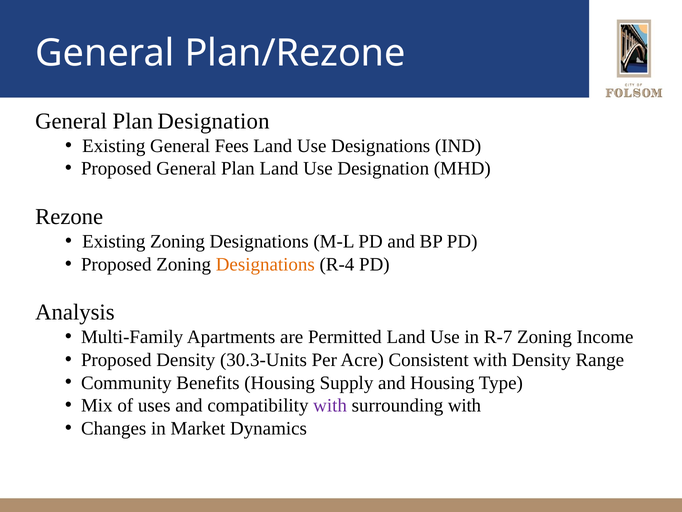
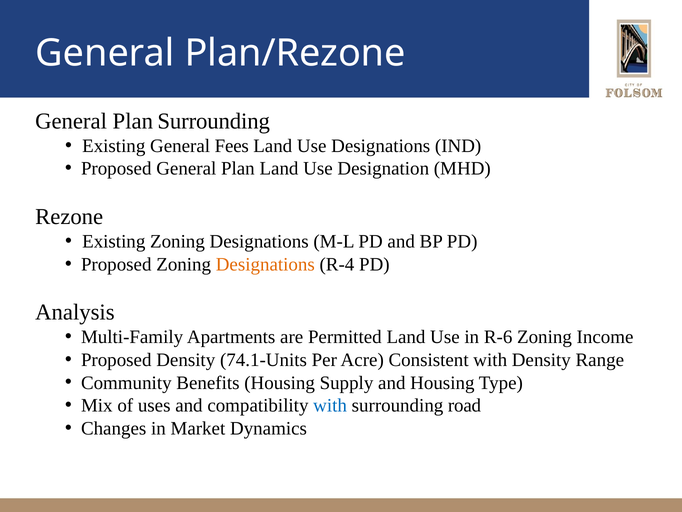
Plan Designation: Designation -> Surrounding (214, 121)
R-7: R-7 -> R-6 (498, 337)
30.3-Units: 30.3-Units -> 74.1-Units (263, 360)
with colour: purple -> blue (330, 405)
surrounding with: with -> road (465, 405)
